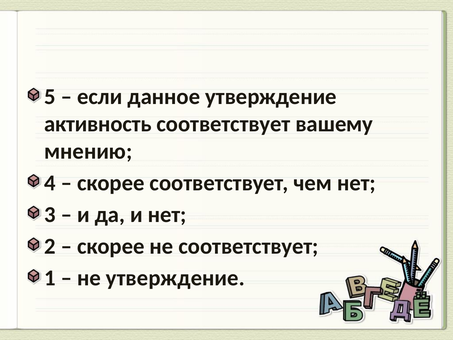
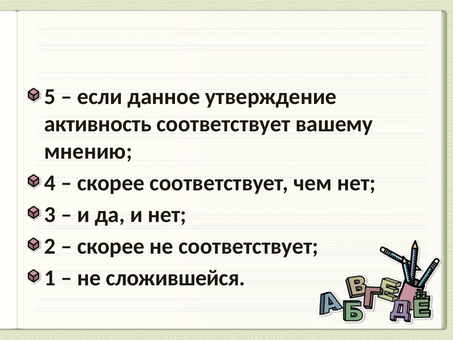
не утверждение: утверждение -> сложившейся (176, 278)
